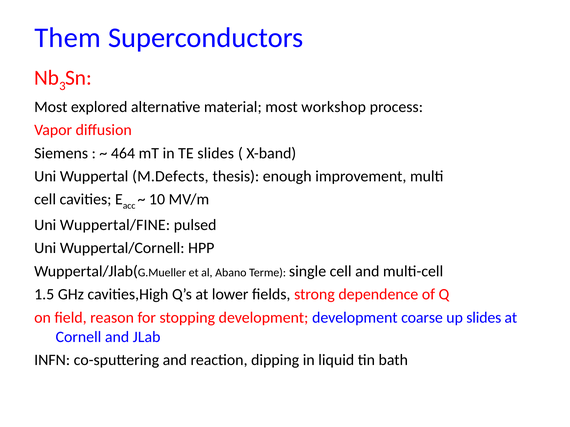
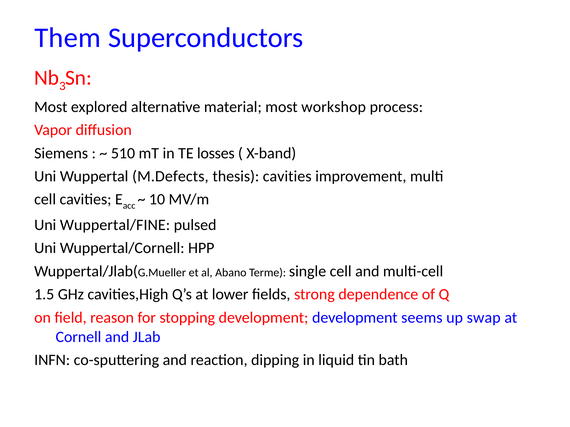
464: 464 -> 510 (123, 153)
TE slides: slides -> losses (216, 153)
thesis enough: enough -> cavities (287, 176)
coarse: coarse -> seems (422, 318)
up slides: slides -> swap (484, 318)
